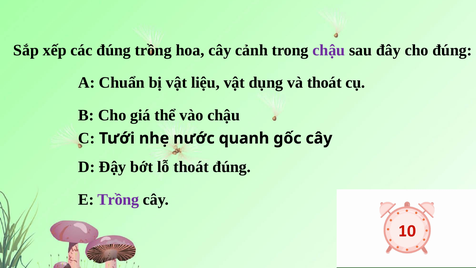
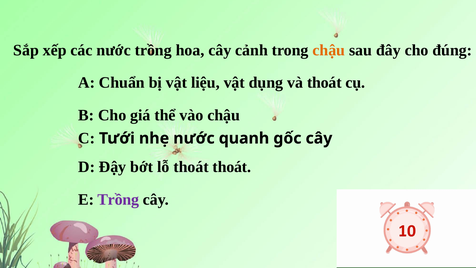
các đúng: đúng -> nước (114, 50)
chậu colour: purple -> orange (329, 50)
thoát đúng: đúng -> thoát (232, 167)
